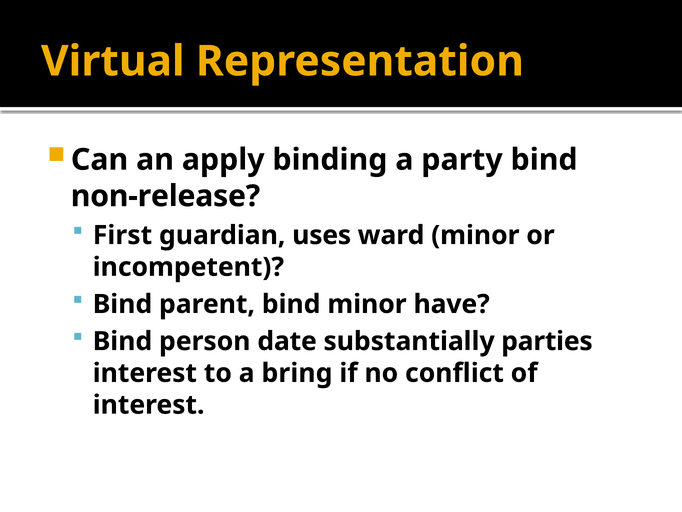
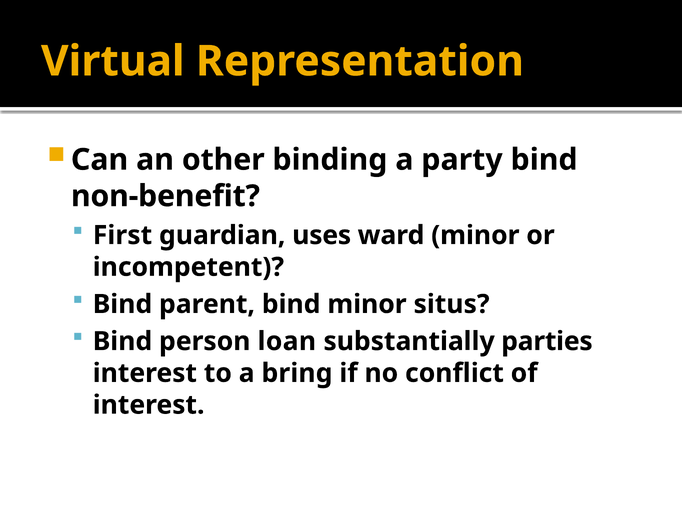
apply: apply -> other (223, 160)
non-release: non-release -> non-benefit (165, 196)
have: have -> situs (452, 304)
date: date -> loan (287, 341)
